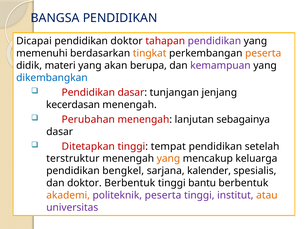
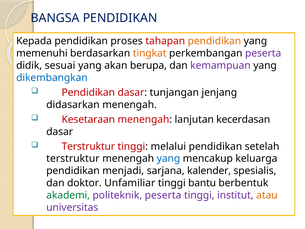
Dicapai: Dicapai -> Kepada (34, 41)
pendidikan doktor: doktor -> proses (127, 41)
pendidikan colour: purple -> orange (214, 41)
peserta colour: orange -> purple (263, 53)
materi: materi -> sesuai (60, 65)
kecerdasan: kecerdasan -> didasarkan (73, 105)
Perubahan: Perubahan -> Kesetaraan (88, 119)
sebagainya: sebagainya -> kecerdasan (243, 119)
Ditetapkan: Ditetapkan -> Terstruktur (88, 146)
tempat: tempat -> melalui (168, 146)
yang colour: orange -> blue (168, 158)
bengkel: bengkel -> menjadi (123, 171)
doktor Berbentuk: Berbentuk -> Unfamiliar (130, 183)
akademi colour: orange -> green (68, 195)
